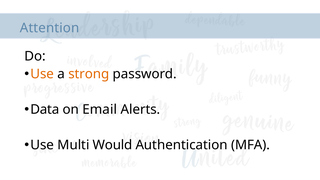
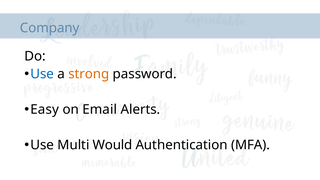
Attention: Attention -> Company (50, 28)
Use colour: orange -> blue (42, 74)
Data: Data -> Easy (45, 109)
